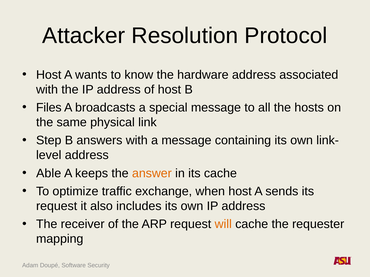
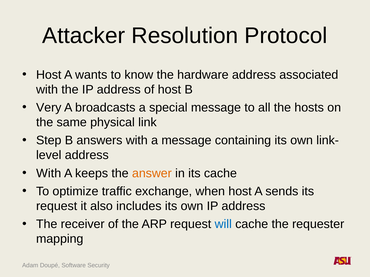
Files: Files -> Very (49, 108)
Able: Able -> With (49, 174)
will colour: orange -> blue (223, 225)
